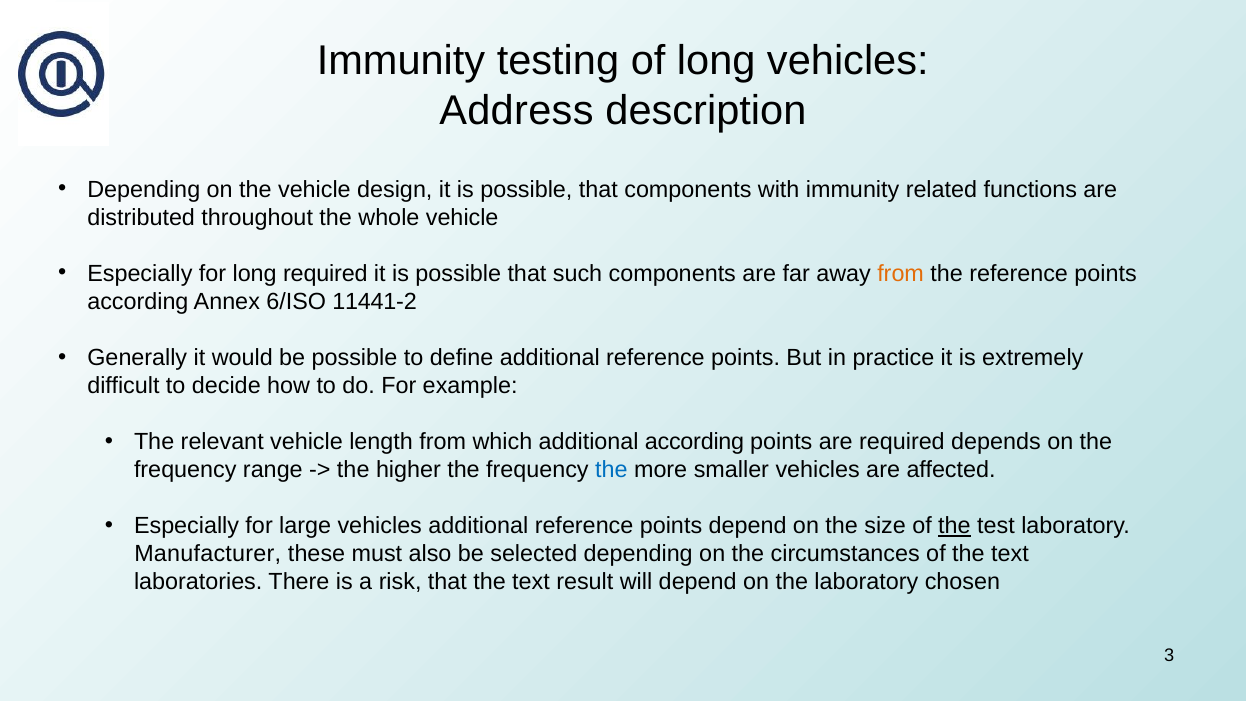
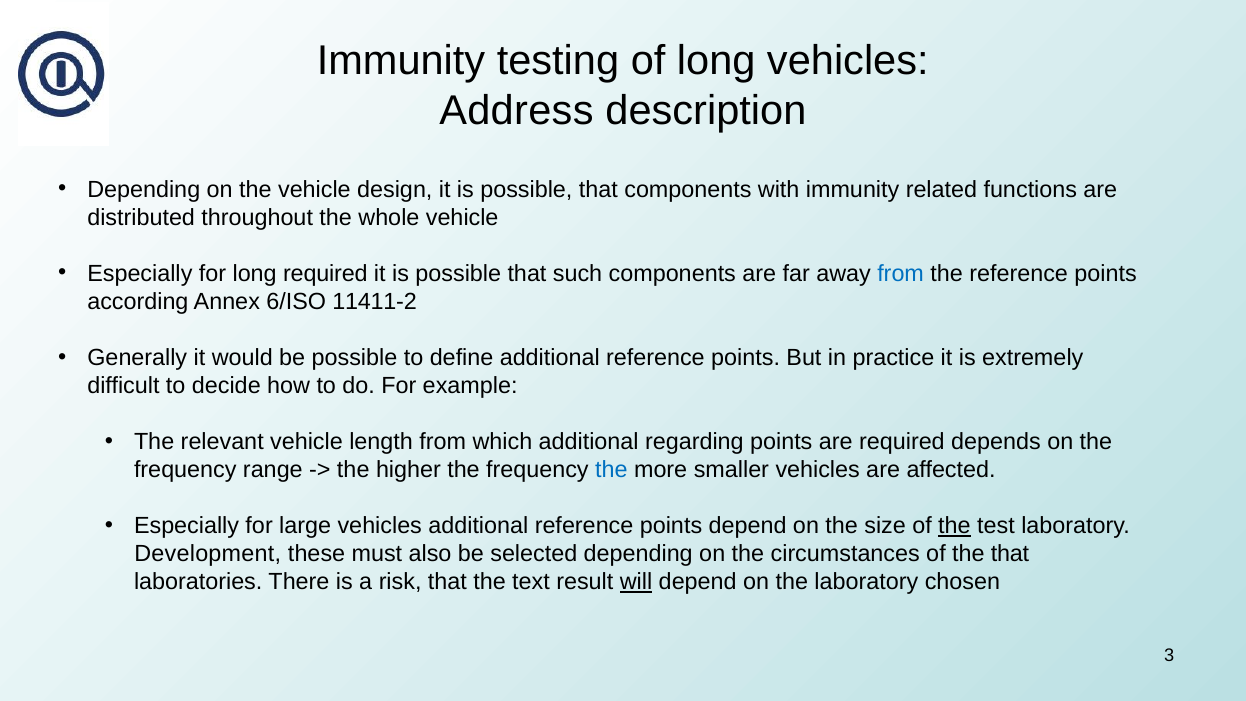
from colour: orange -> blue (901, 273)
11441-2: 11441-2 -> 11411-2 (375, 301)
additional according: according -> regarding (694, 442)
Manufacturer: Manufacturer -> Development (208, 554)
of the text: text -> that (1010, 554)
will underline: none -> present (636, 582)
